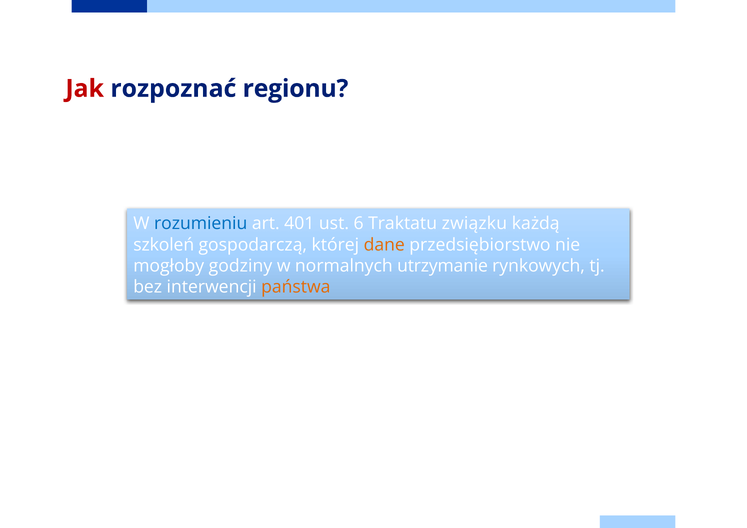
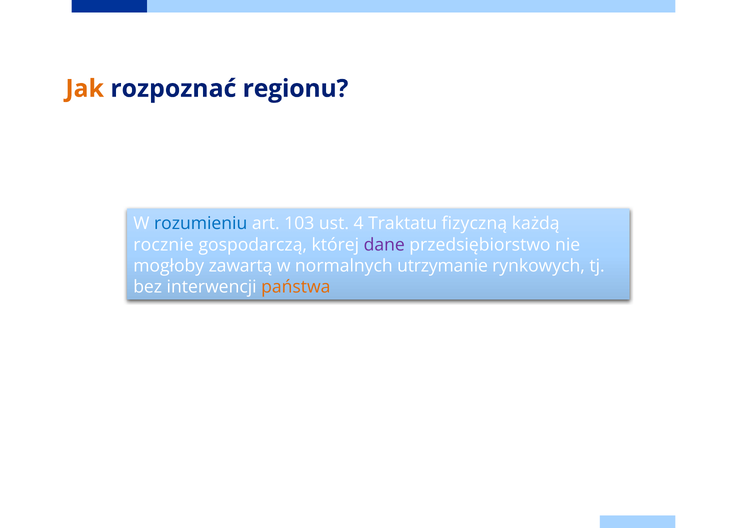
Jak colour: red -> orange (85, 89)
401: 401 -> 103 (299, 224)
6: 6 -> 4 (359, 224)
związku: związku -> fizyczną (474, 224)
szkoleń: szkoleń -> rocznie (164, 245)
dane colour: orange -> purple (384, 245)
godziny: godziny -> zawartą (241, 266)
